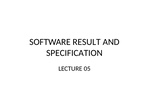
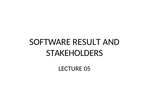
SPECIFICATION: SPECIFICATION -> STAKEHOLDERS (75, 53)
